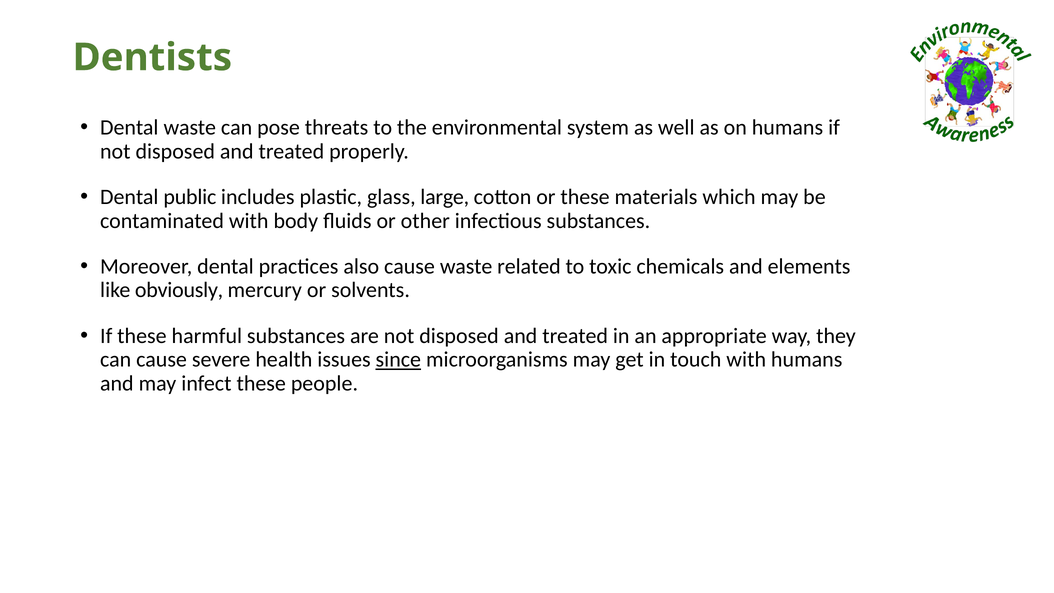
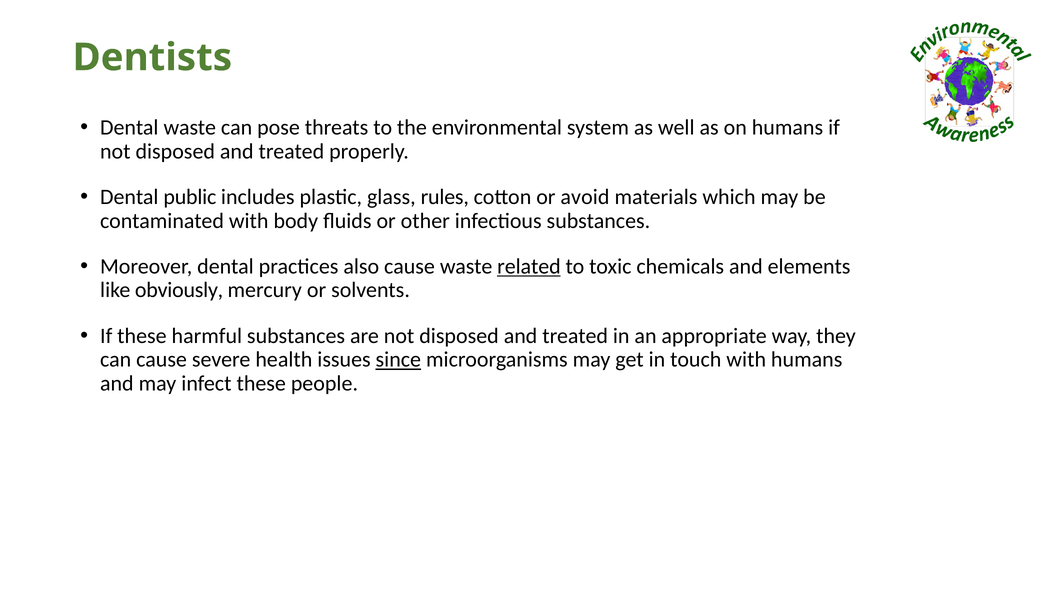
large: large -> rules (445, 197)
or these: these -> avoid (585, 197)
related underline: none -> present (529, 266)
